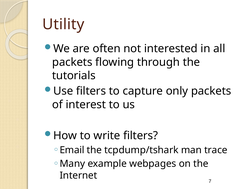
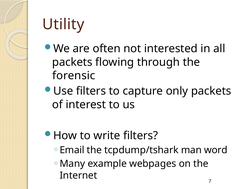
tutorials: tutorials -> forensic (74, 76)
trace: trace -> word (216, 150)
